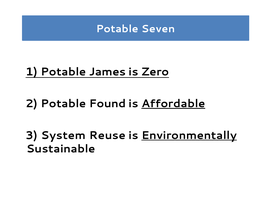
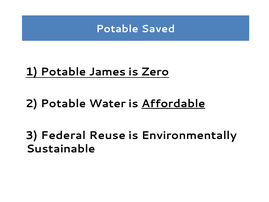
Seven: Seven -> Saved (158, 29)
Found: Found -> Water (107, 103)
System: System -> Federal (63, 135)
Environmentally underline: present -> none (189, 135)
